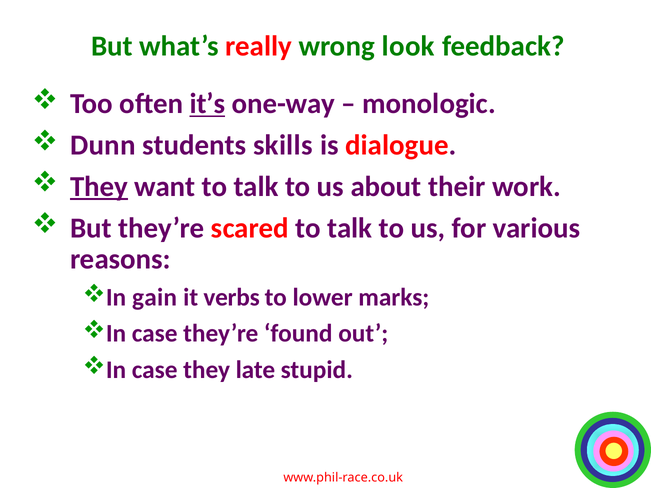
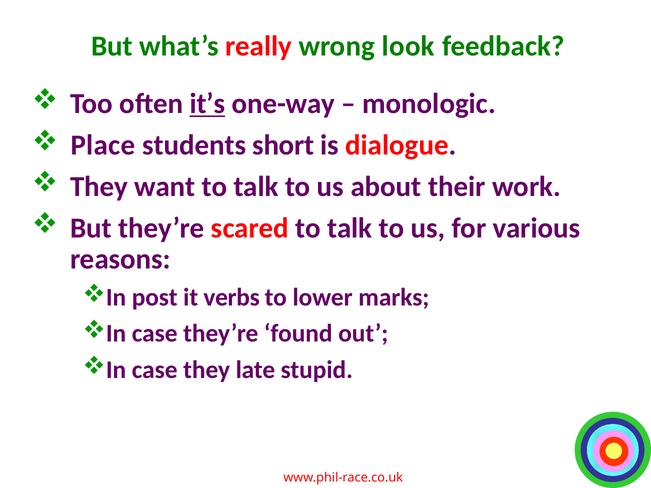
Dunn: Dunn -> Place (103, 145)
skills: skills -> short (283, 145)
They underline: present -> none (99, 187)
gain: gain -> post (155, 298)
